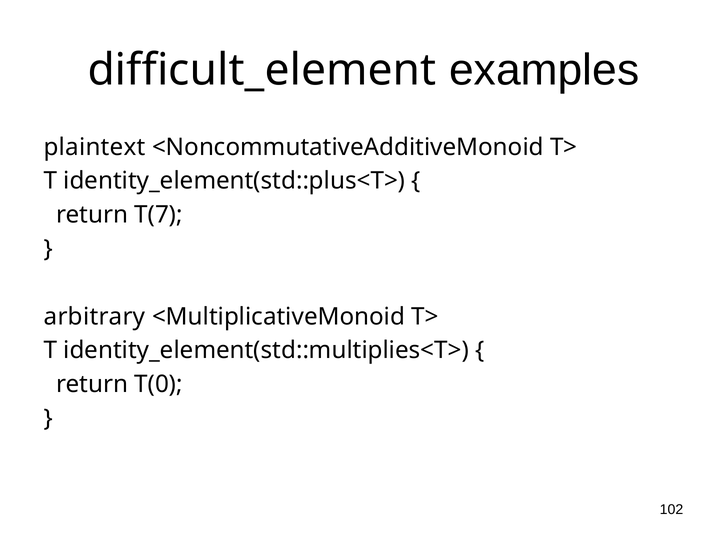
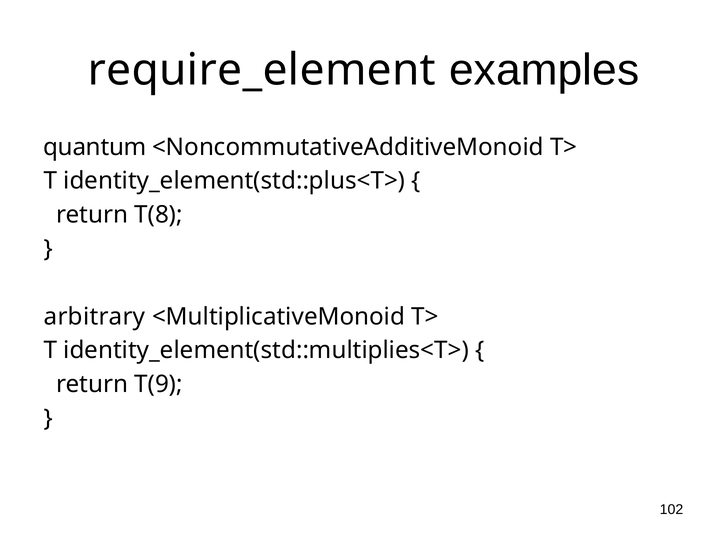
difficult_element: difficult_element -> require_element (262, 70)
plaintext: plaintext -> quantum (95, 147)
T(7: T(7 -> T(8 (159, 215)
T(0: T(0 -> T(9 (159, 385)
